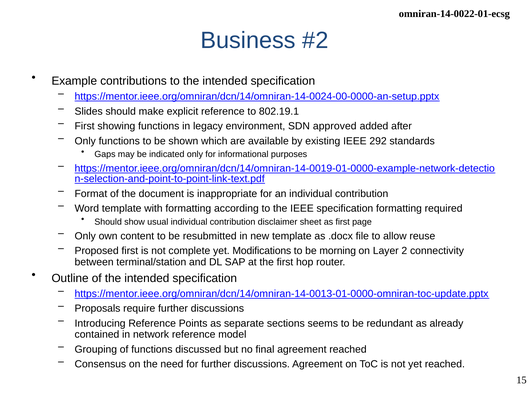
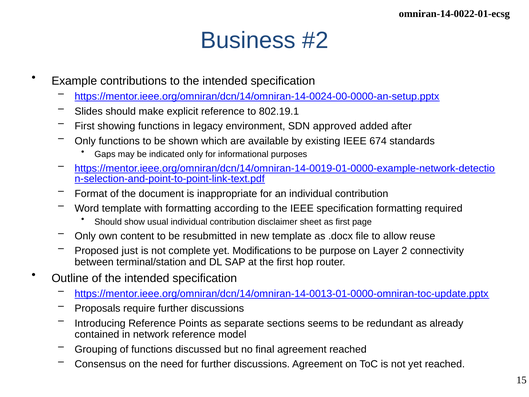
292: 292 -> 674 (378, 141)
Proposed first: first -> just (130, 251)
morning: morning -> purpose (338, 251)
